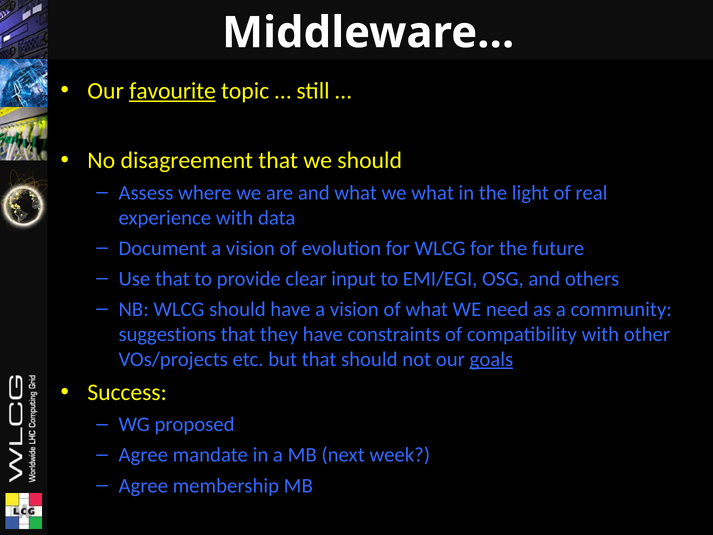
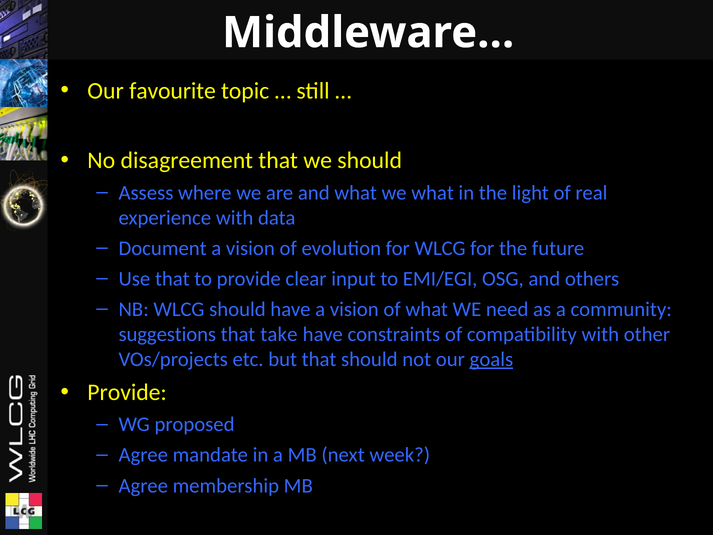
favourite underline: present -> none (172, 91)
they: they -> take (279, 334)
Success: Success -> Provide (127, 392)
